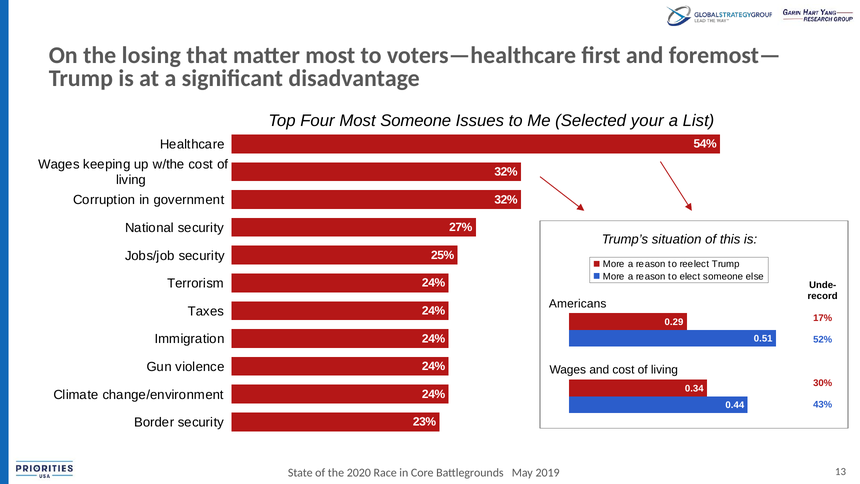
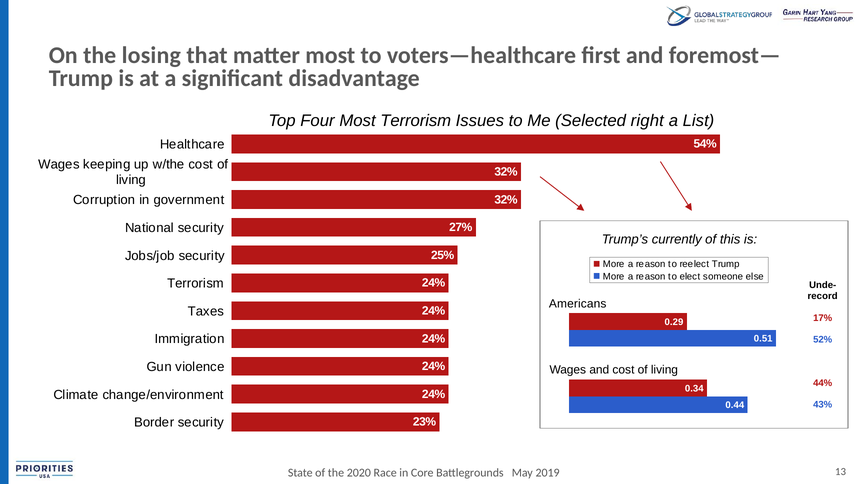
Most Someone: Someone -> Terrorism (416, 121)
your: your -> right (647, 121)
situation: situation -> currently (677, 239)
30%: 30% -> 44% (823, 383)
